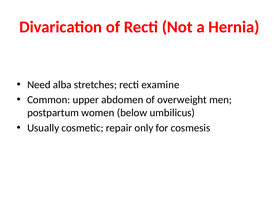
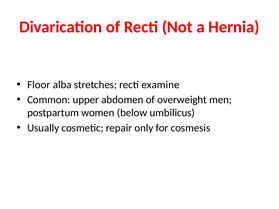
Need: Need -> Floor (39, 85)
